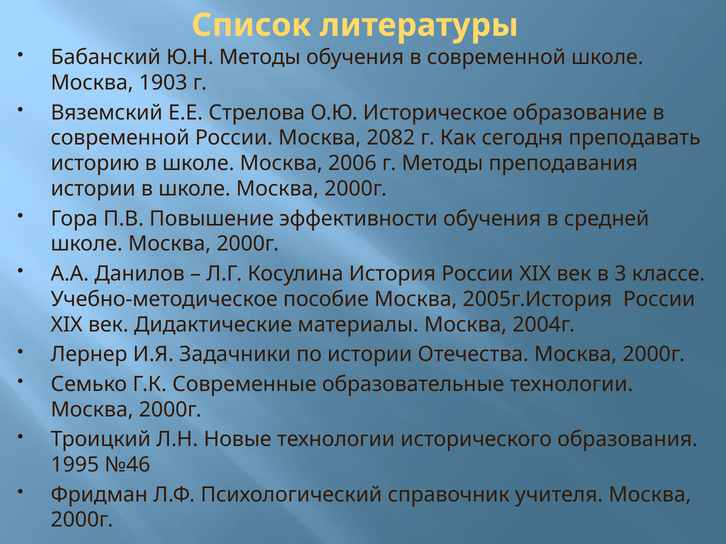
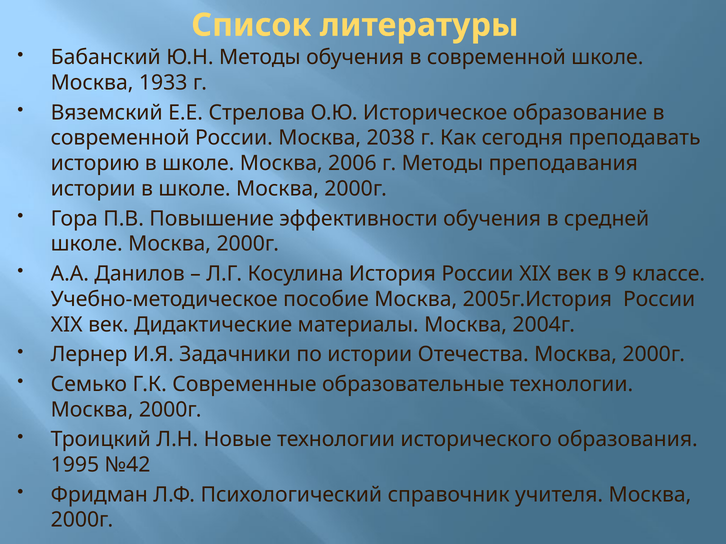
1903: 1903 -> 1933 (163, 83)
2082: 2082 -> 2038 (391, 138)
3: 3 -> 9 (620, 274)
№46: №46 -> №42 (127, 465)
